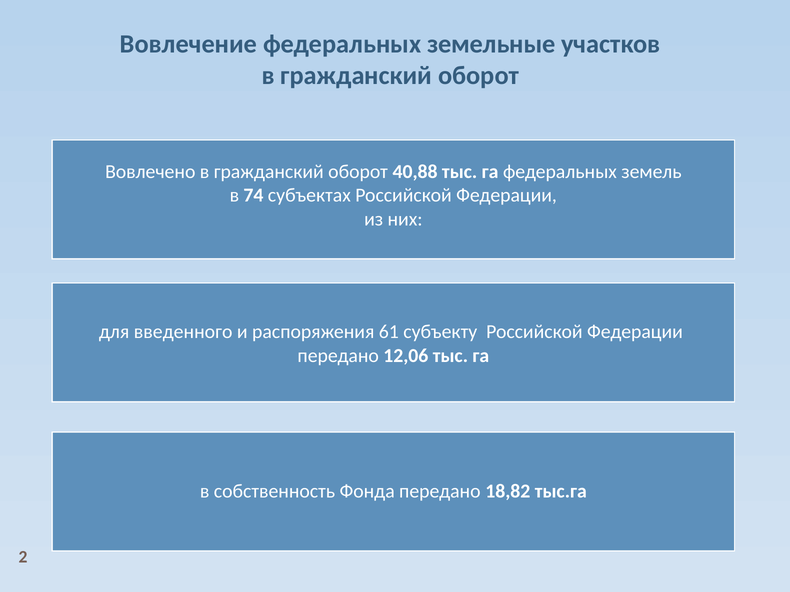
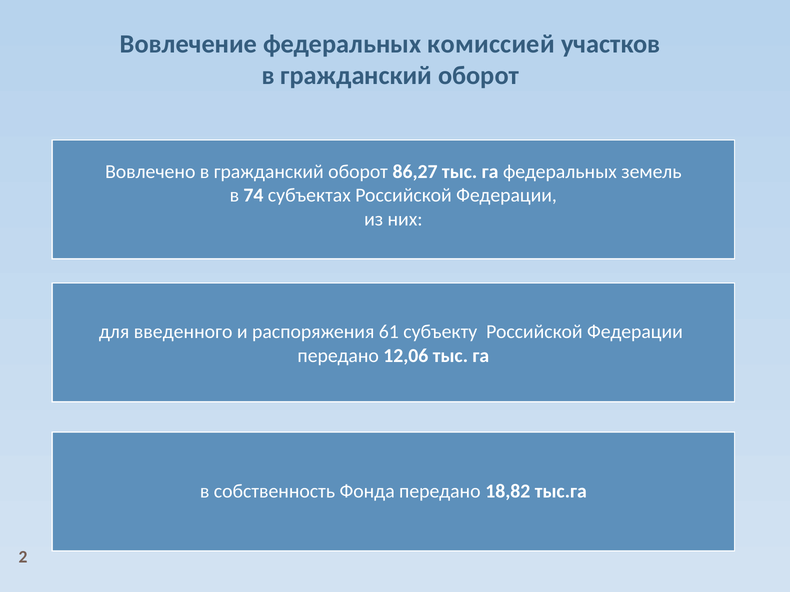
земельные: земельные -> комиссией (491, 44)
40,88: 40,88 -> 86,27 (415, 172)
